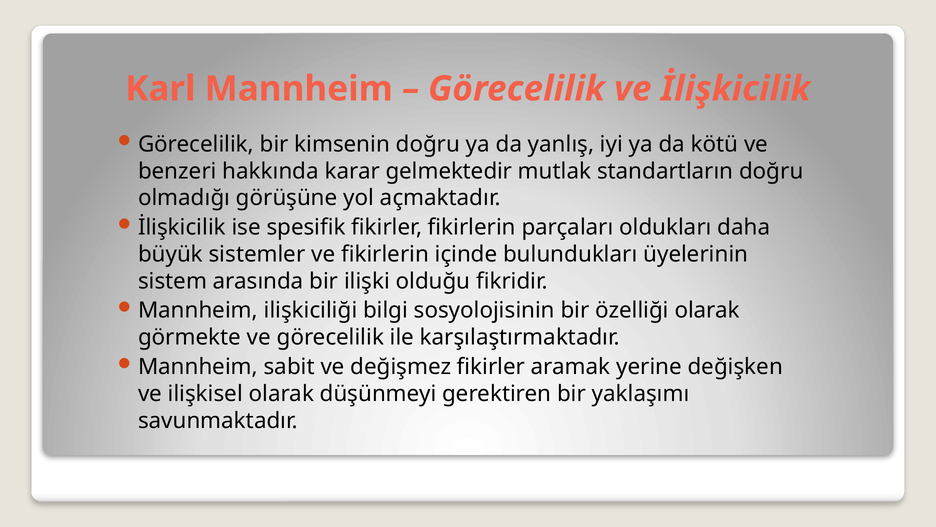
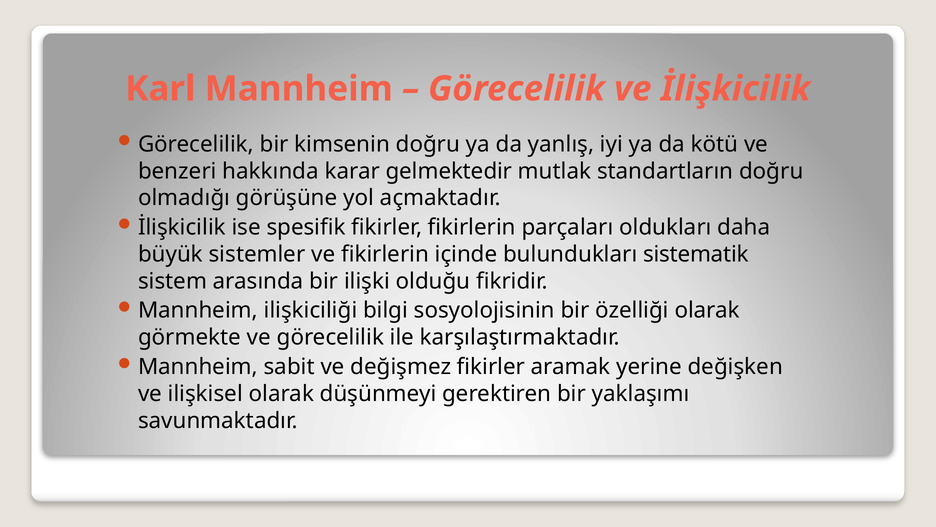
üyelerinin: üyelerinin -> sistematik (696, 254)
